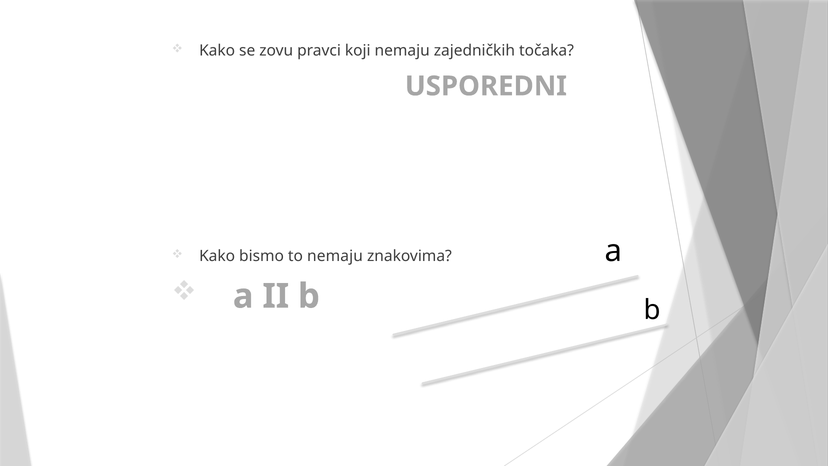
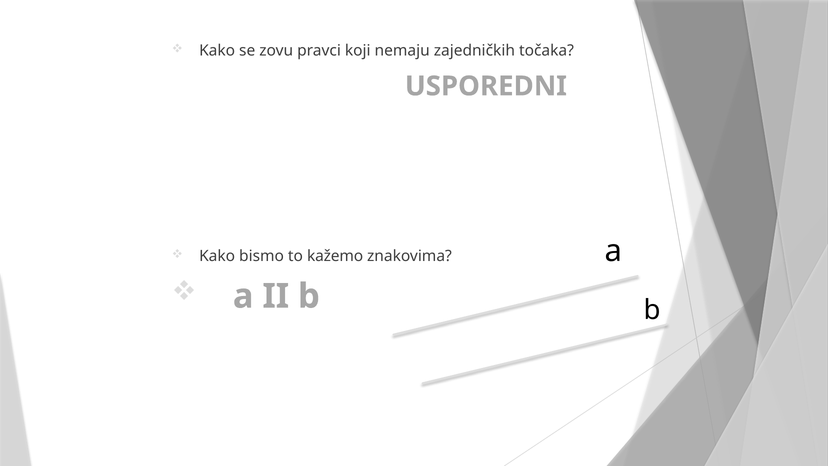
to nemaju: nemaju -> kažemo (335, 256)
